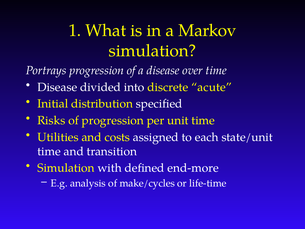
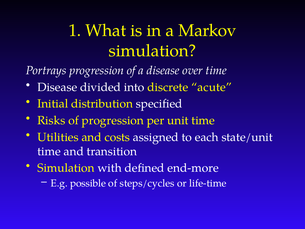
analysis: analysis -> possible (88, 183)
make/cycles: make/cycles -> steps/cycles (147, 183)
